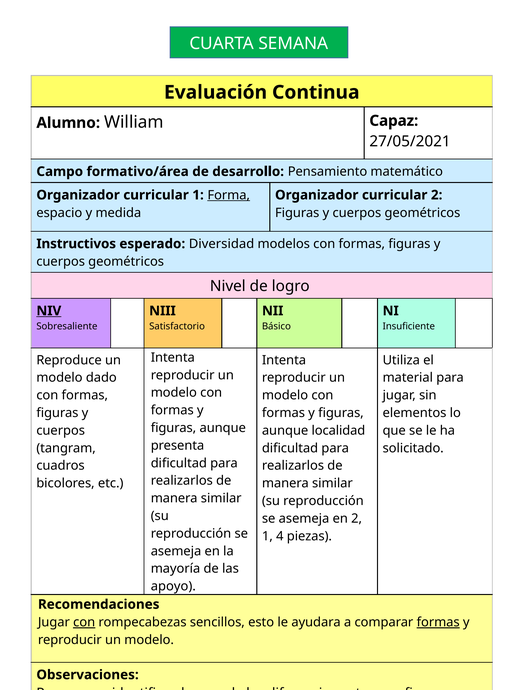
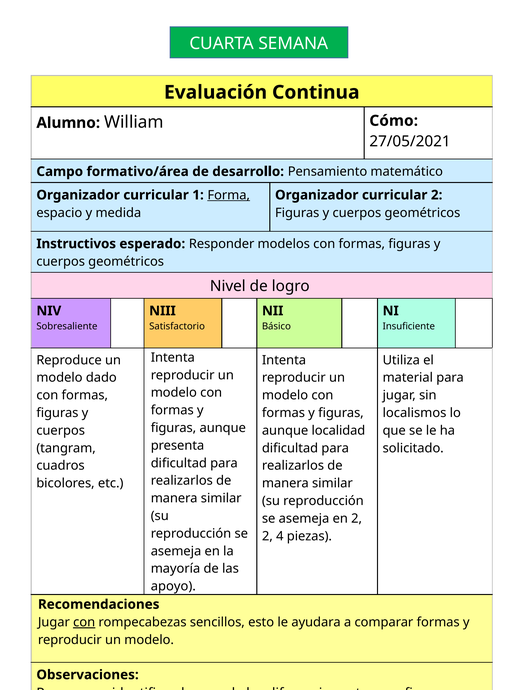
Capaz: Capaz -> Cómo (394, 121)
Diversidad: Diversidad -> Responder (222, 244)
NIV underline: present -> none (49, 311)
elementos: elementos -> localismos (415, 413)
1: 1 -> 2 (267, 537)
formas underline: present -> none (438, 623)
